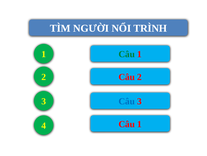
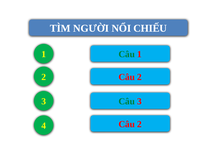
TRÌNH: TRÌNH -> CHIẾU (150, 28)
Câu colour: blue -> green (127, 101)
1: 1 -> 2 (139, 124)
